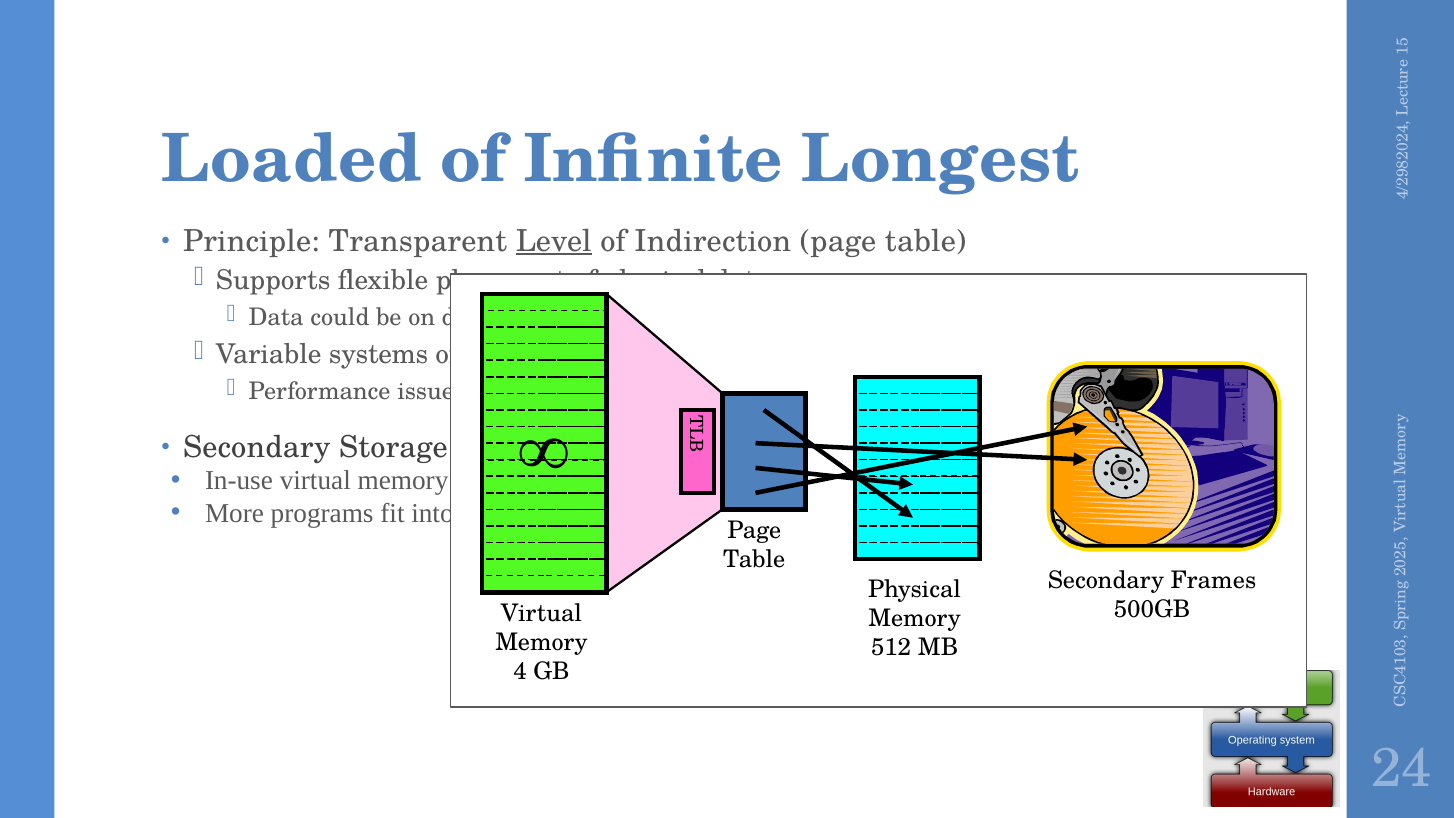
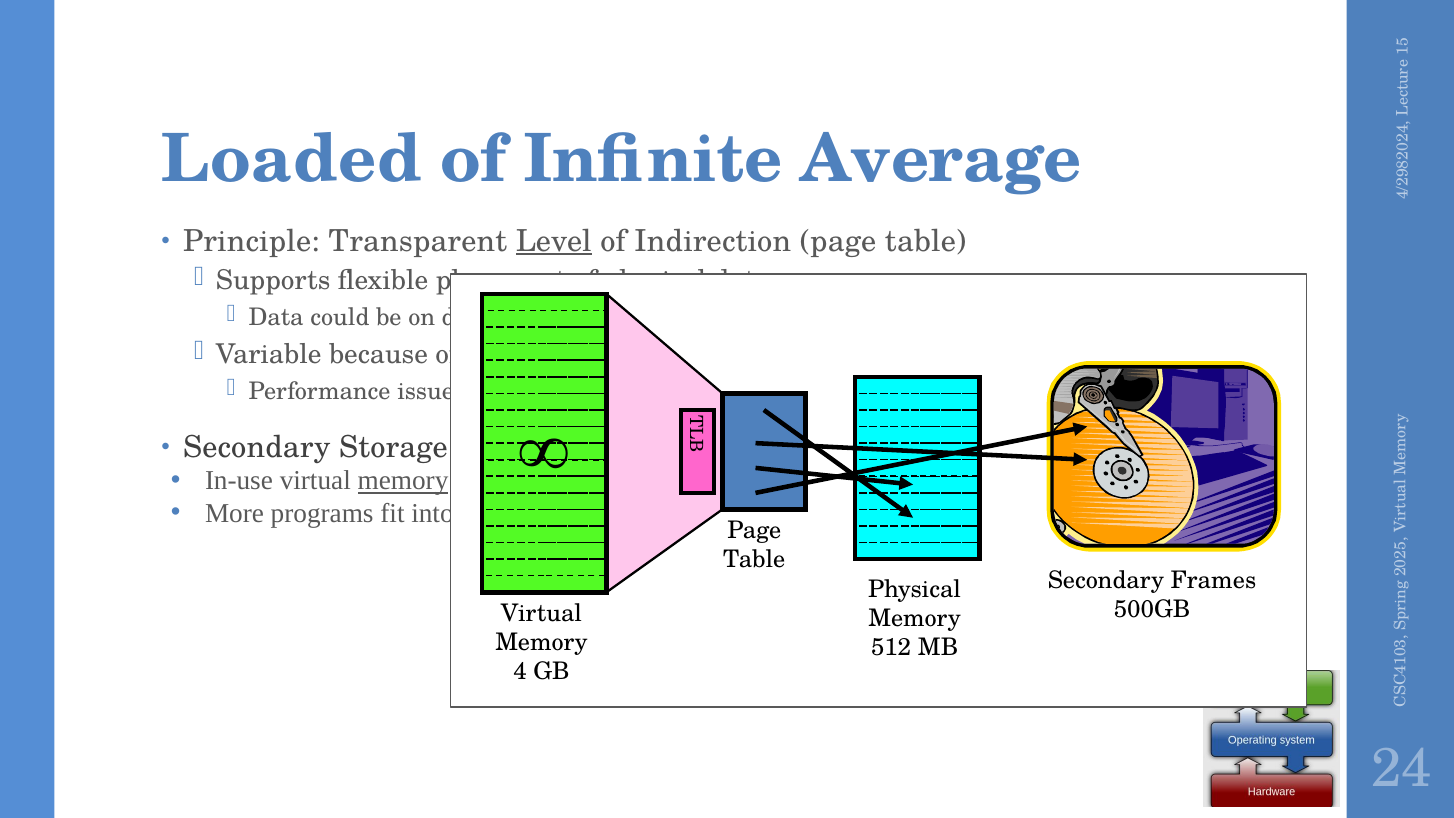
Longest: Longest -> Average (941, 160)
systems: systems -> because (378, 354)
memory underline: none -> present (403, 481)
